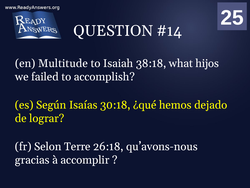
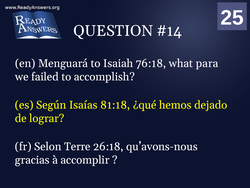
Multitude: Multitude -> Menguará (63, 63)
38:18: 38:18 -> 76:18 (151, 63)
hijos: hijos -> para (207, 63)
30:18: 30:18 -> 81:18 (115, 105)
